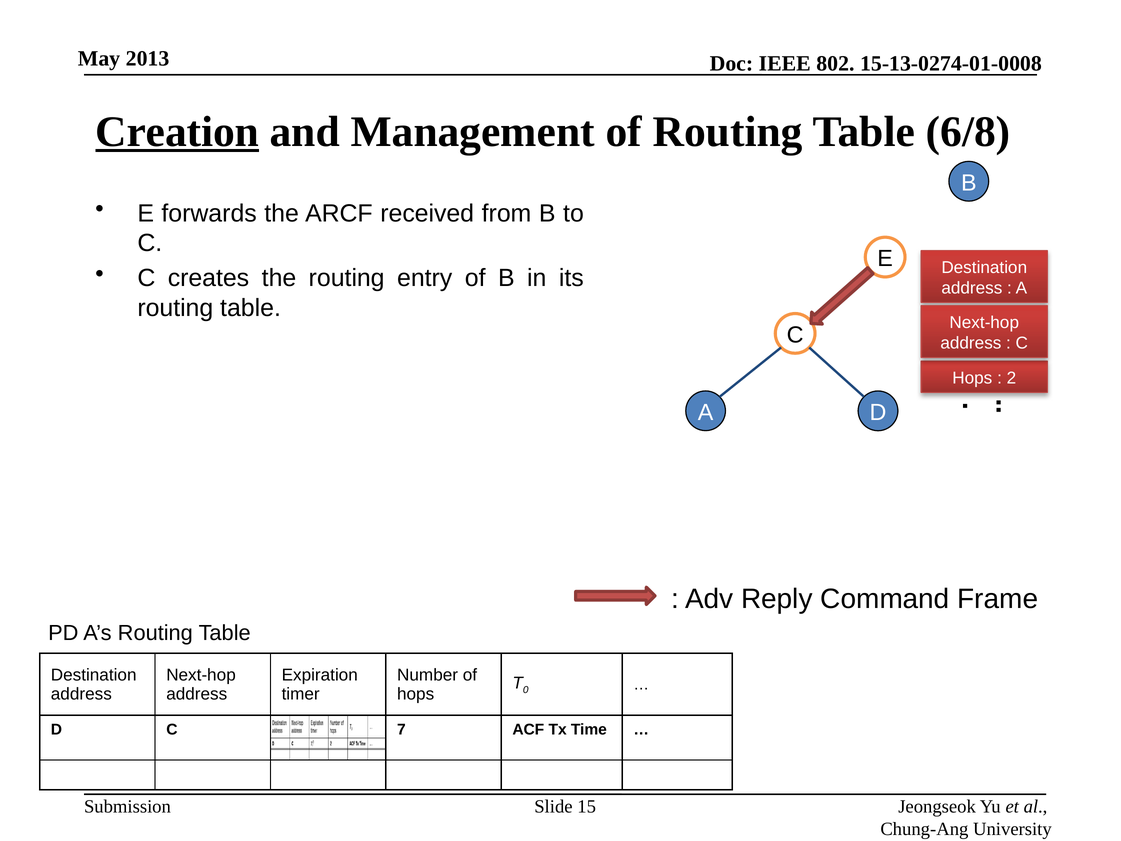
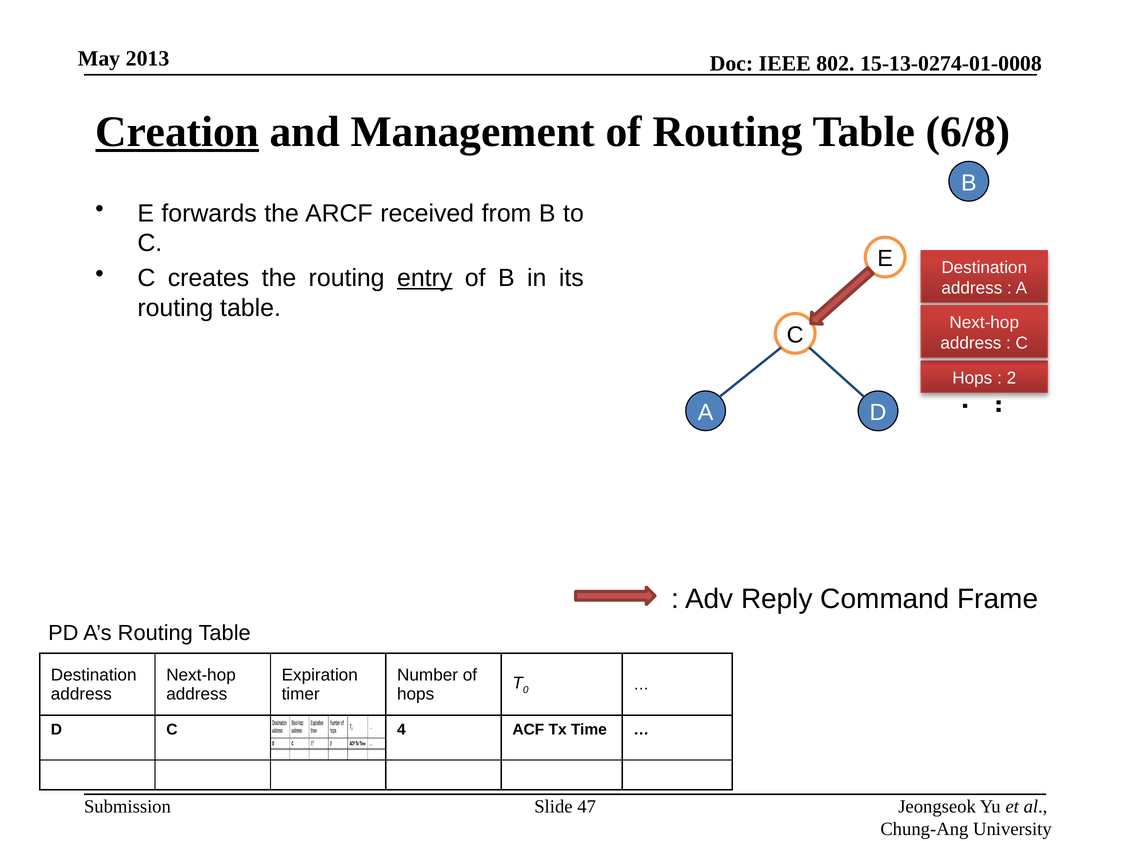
entry underline: none -> present (425, 278)
7: 7 -> 4 (401, 729)
15: 15 -> 47 (587, 806)
